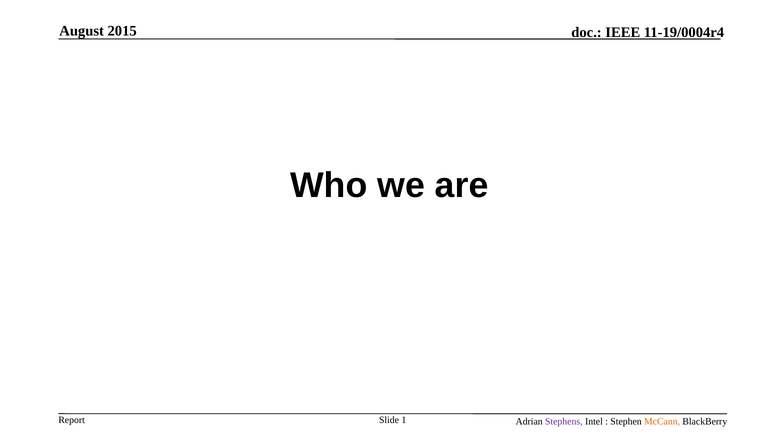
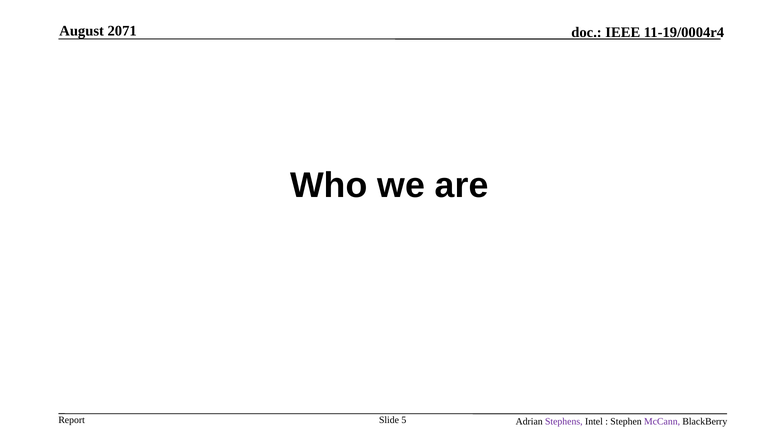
2015: 2015 -> 2071 (122, 31)
1: 1 -> 5 (404, 420)
McCann colour: orange -> purple (662, 422)
